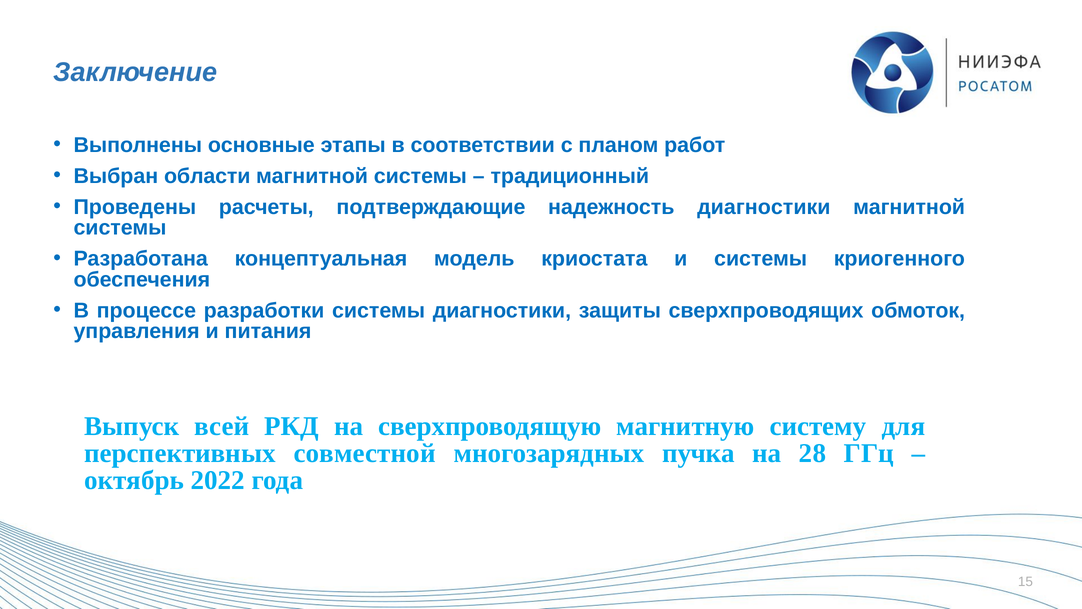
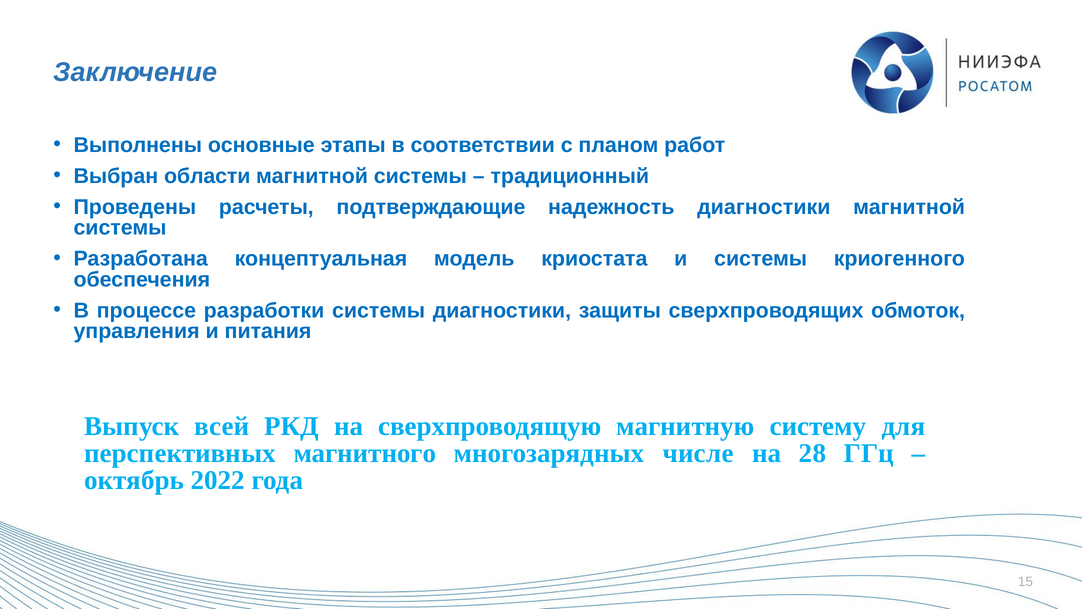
совместной: совместной -> магнитного (365, 453)
пучка: пучка -> числе (698, 453)
